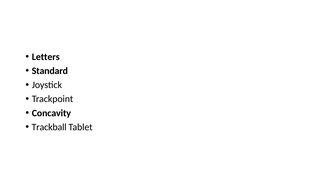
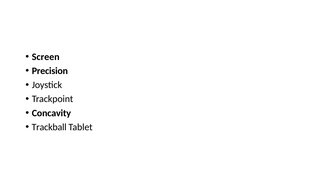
Letters: Letters -> Screen (46, 57)
Standard: Standard -> Precision (50, 71)
